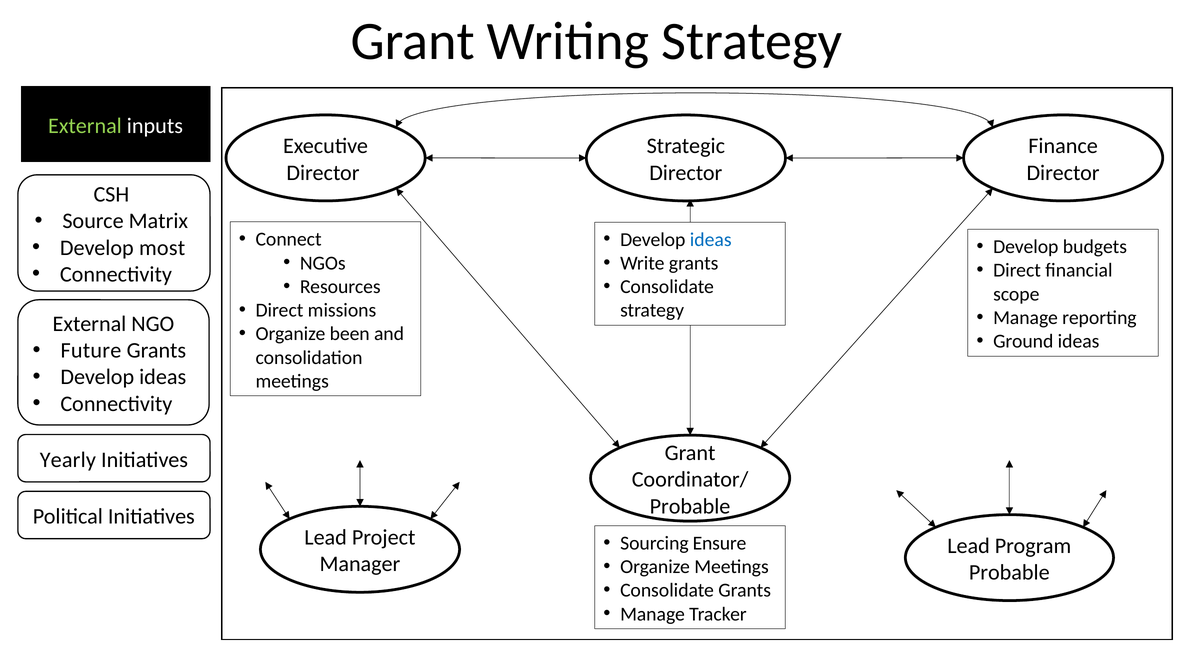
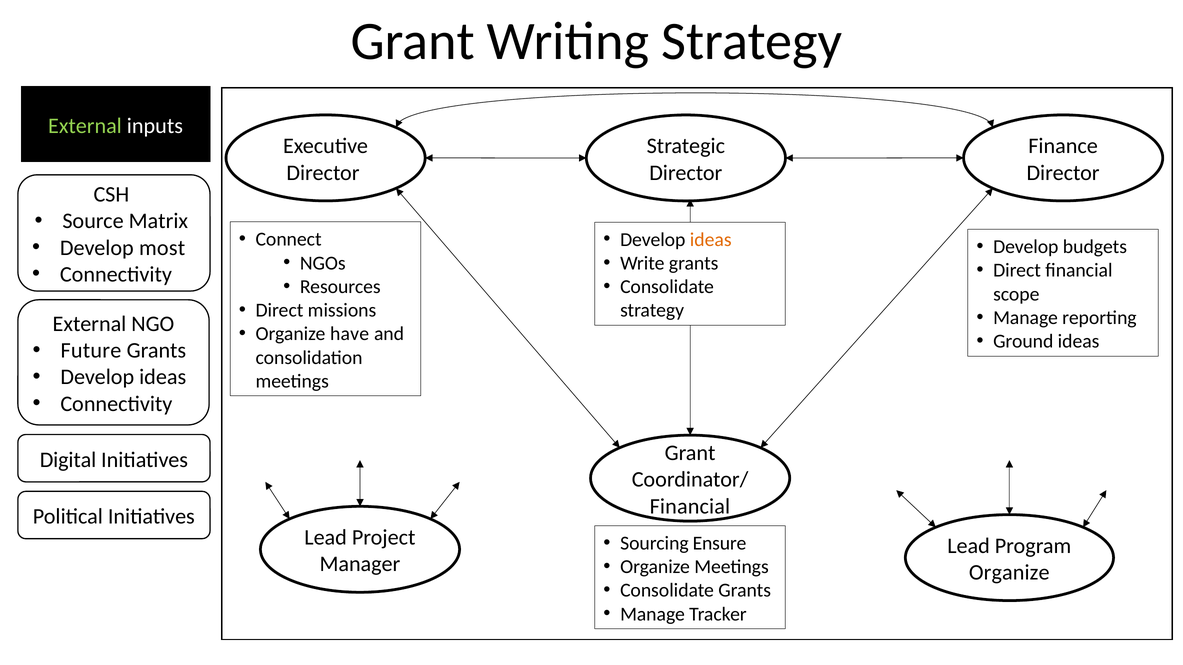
ideas colour: blue -> orange (711, 240)
been: been -> have (350, 334)
Yearly: Yearly -> Digital (68, 460)
Probable: Probable -> Financial (690, 507)
Probable: Probable -> Organize (1009, 573)
